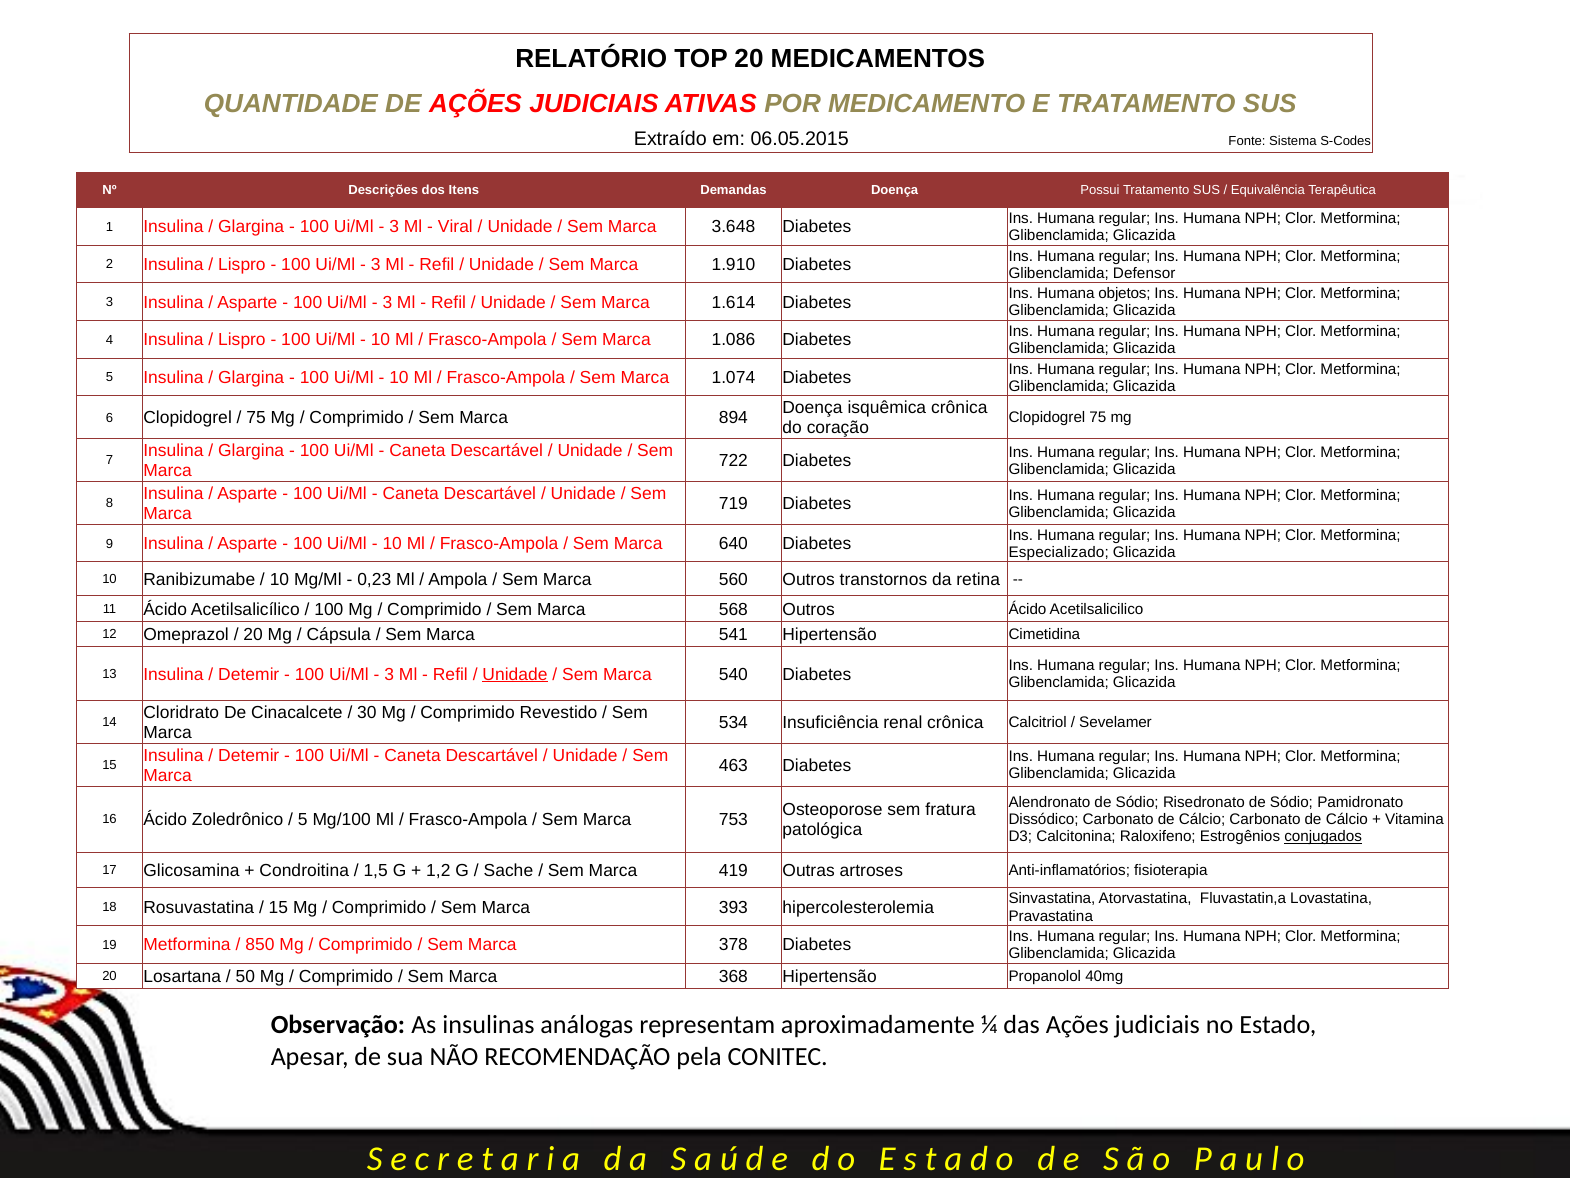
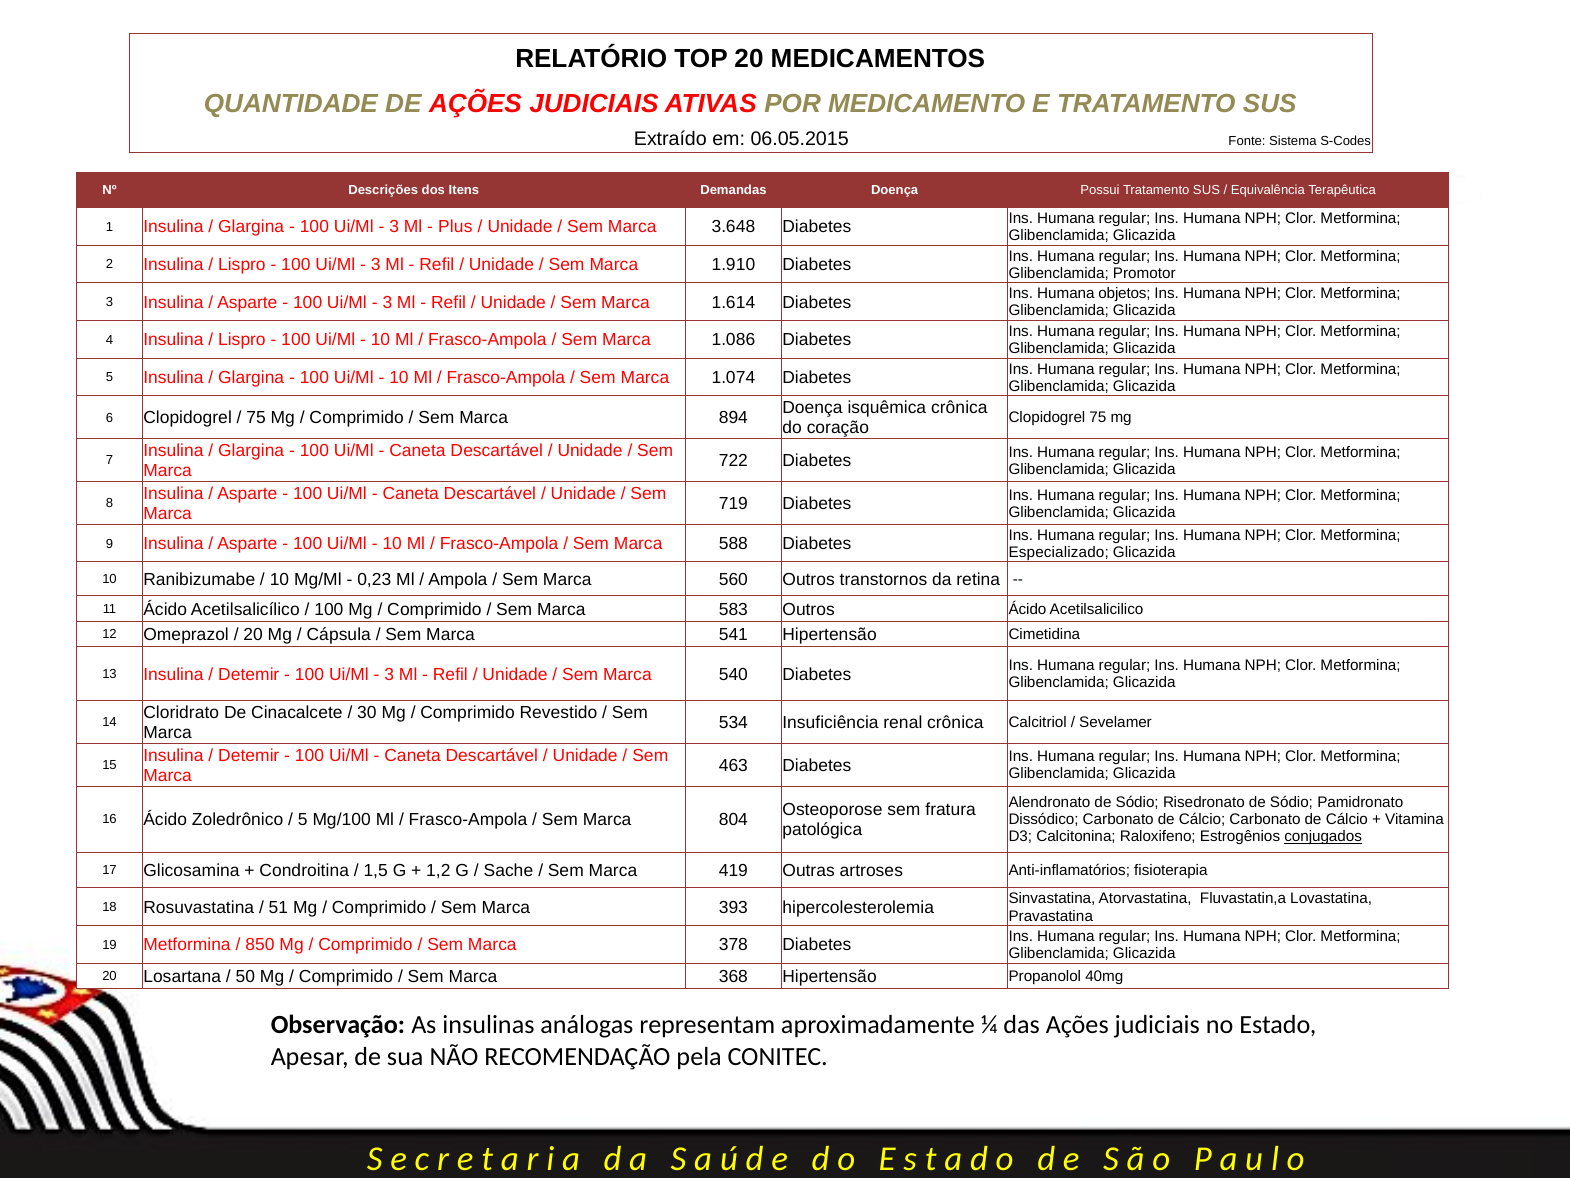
Viral: Viral -> Plus (455, 227)
Defensor: Defensor -> Promotor (1144, 273)
640: 640 -> 588 (733, 544)
568: 568 -> 583 (733, 609)
Unidade underline: present -> none (515, 674)
753: 753 -> 804 (733, 820)
15: 15 -> 51 (278, 907)
